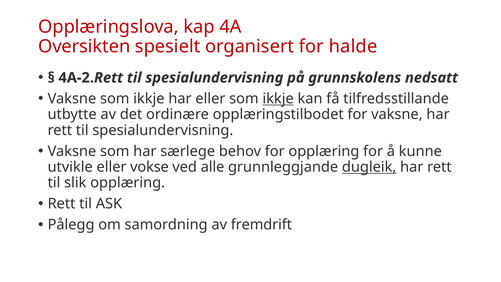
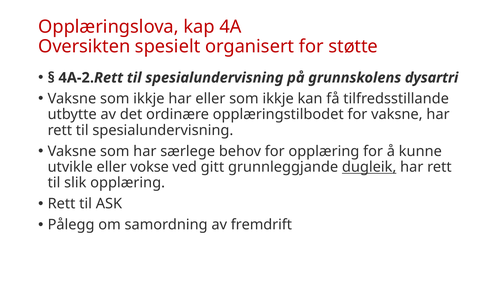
halde: halde -> støtte (353, 46)
nedsatt: nedsatt -> dysartri (432, 78)
ikkje underline: present -> none (278, 99)
alle: alle -> gitt (212, 167)
